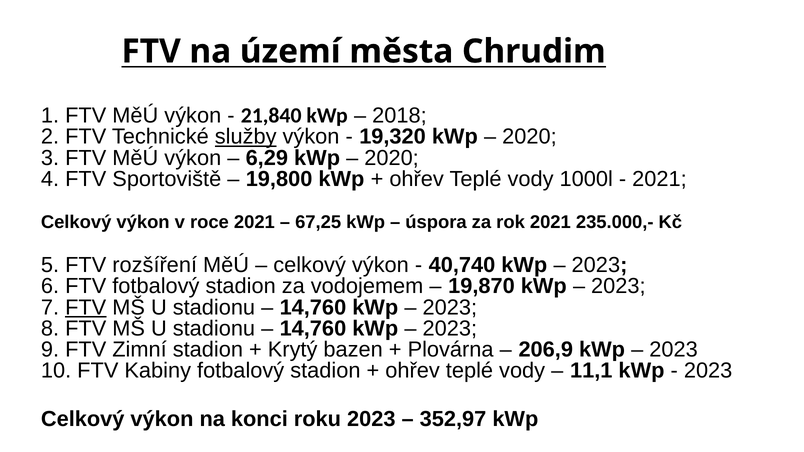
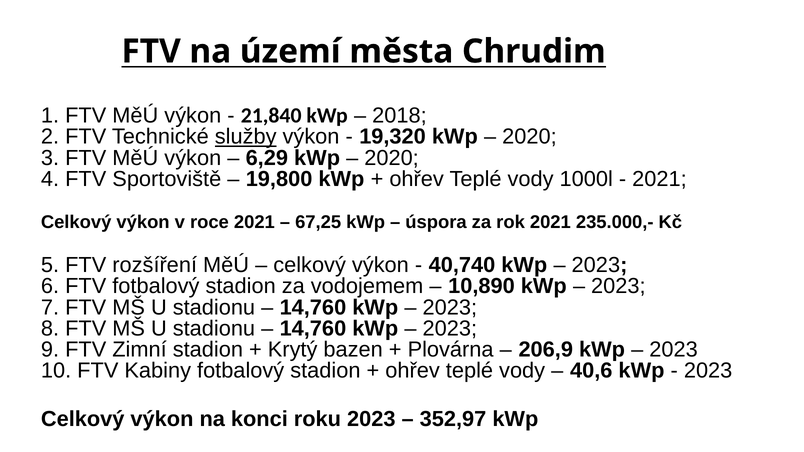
19,870: 19,870 -> 10,890 (481, 286)
FTV underline: present -> none (86, 308)
11,1: 11,1 -> 40,6 (591, 371)
